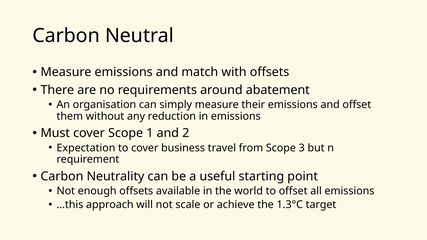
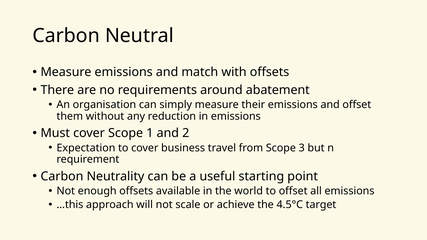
1.3°C: 1.3°C -> 4.5°C (290, 205)
